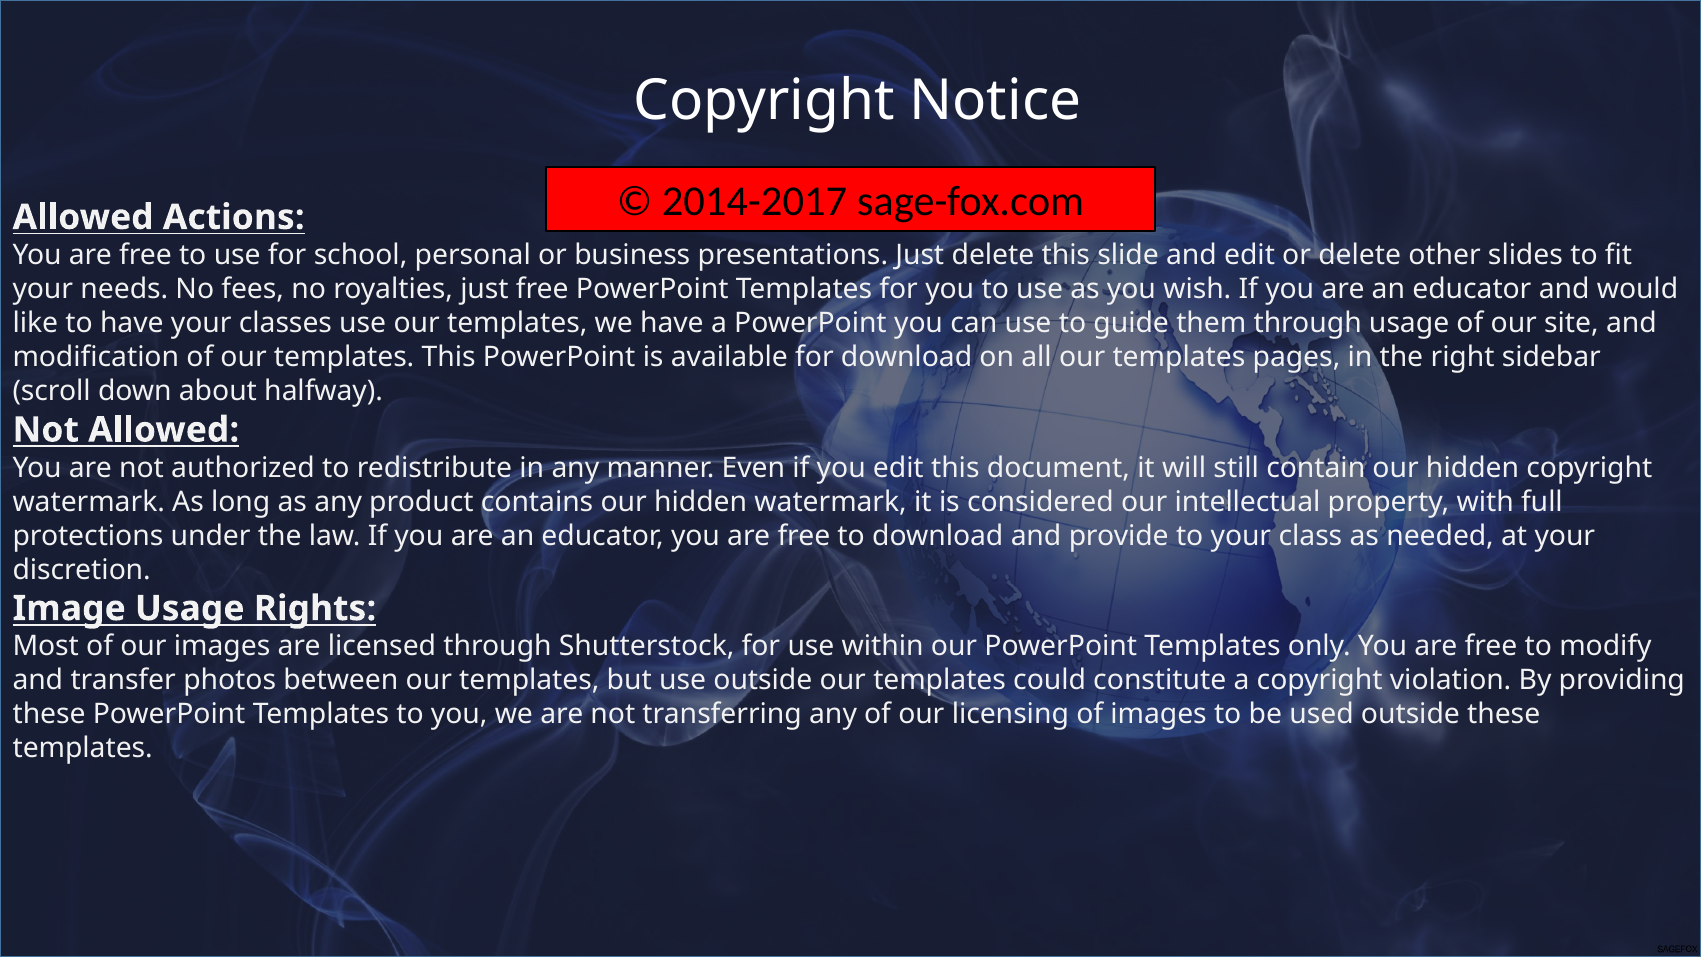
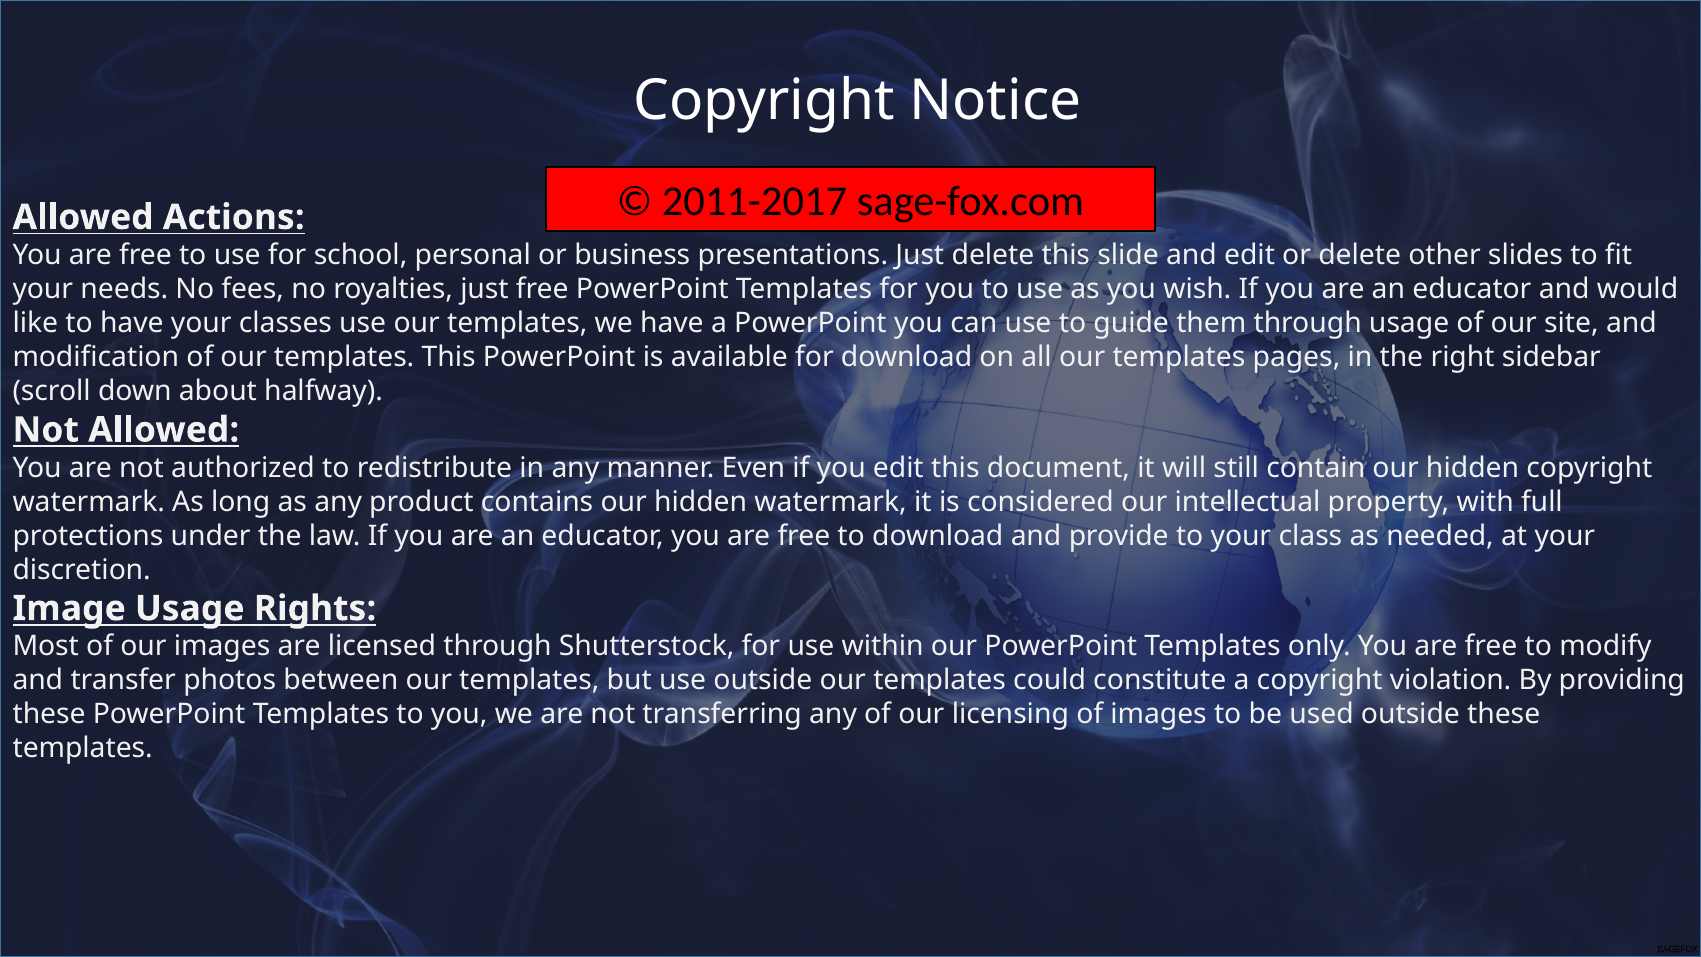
2014-2017: 2014-2017 -> 2011-2017 (754, 202)
